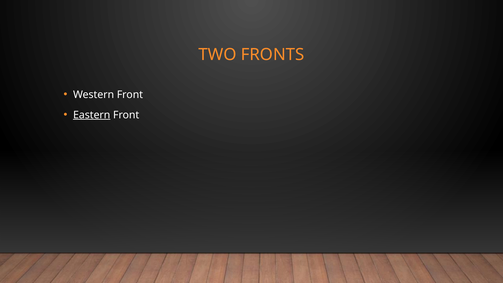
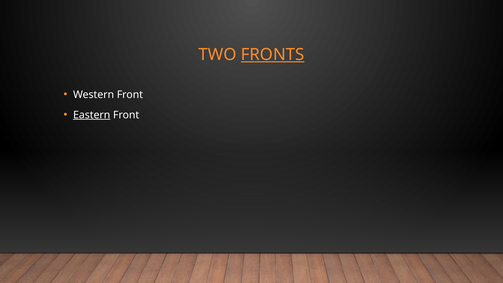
FRONTS underline: none -> present (273, 55)
